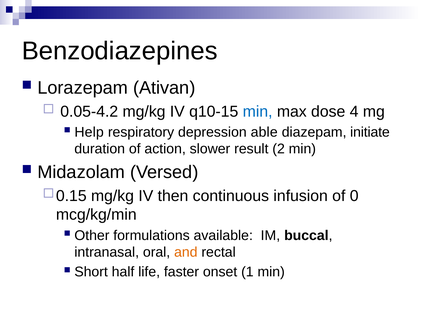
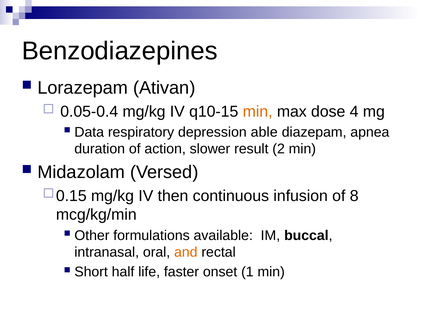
0.05-4.2: 0.05-4.2 -> 0.05-0.4 (89, 111)
min colour: blue -> orange (258, 111)
Help: Help -> Data (89, 132)
initiate: initiate -> apnea (370, 132)
0: 0 -> 8 (354, 196)
